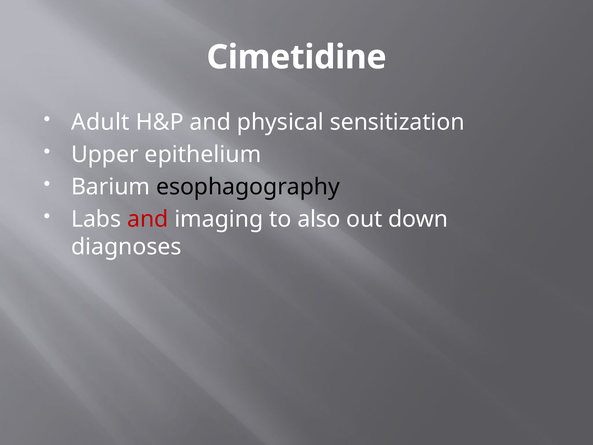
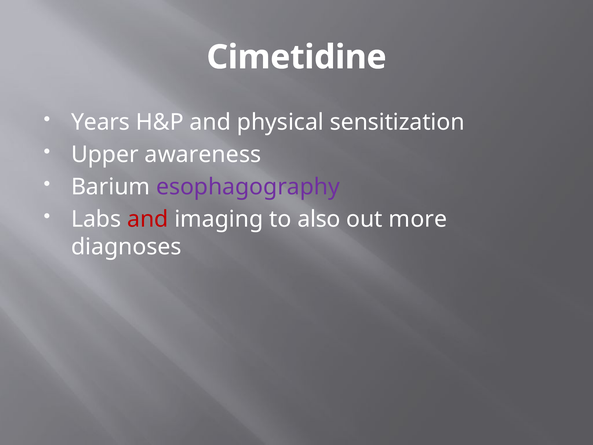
Adult: Adult -> Years (101, 122)
epithelium: epithelium -> awareness (203, 154)
esophagography colour: black -> purple (248, 187)
down: down -> more (418, 219)
